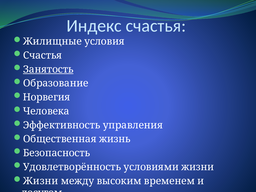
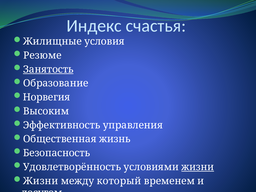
Счастья: Счастья -> Резюме (42, 55)
Человека: Человека -> Высоким (46, 111)
жизни underline: none -> present (198, 167)
высоким: высоким -> который (119, 181)
